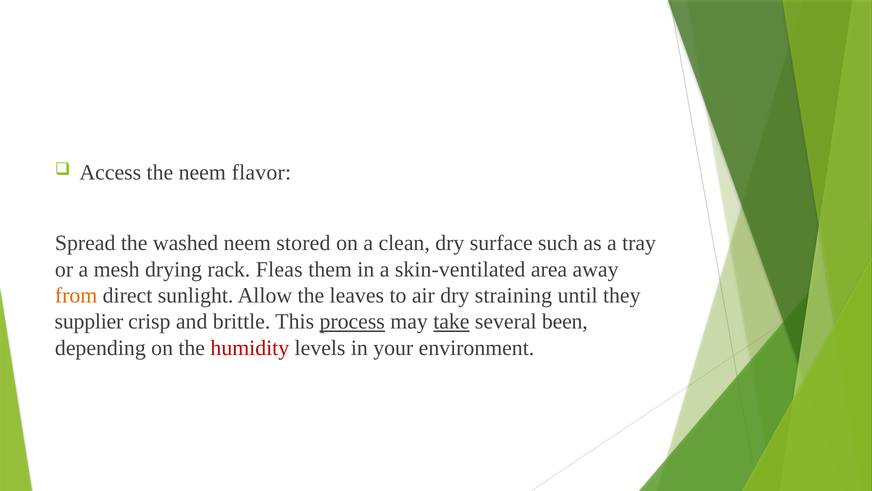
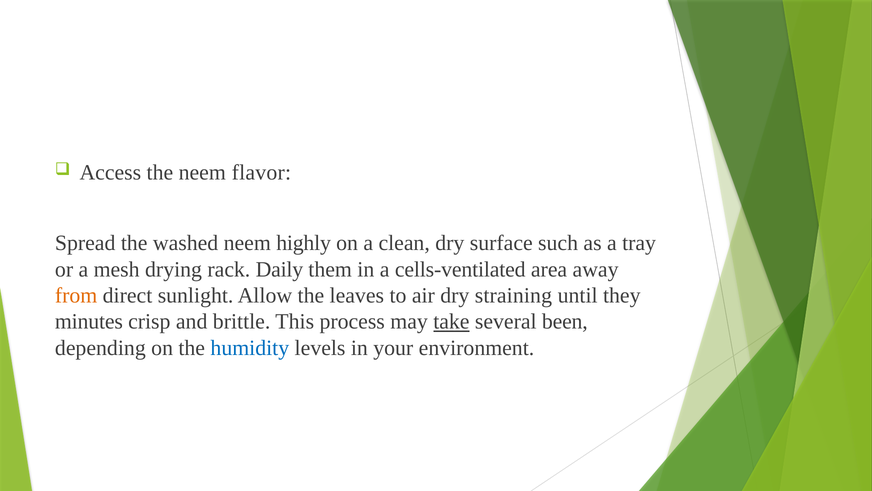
stored: stored -> highly (304, 243)
Fleas: Fleas -> Daily (279, 269)
skin-ventilated: skin-ventilated -> cells-ventilated (460, 269)
supplier: supplier -> minutes (89, 321)
process underline: present -> none (352, 321)
humidity colour: red -> blue (250, 348)
